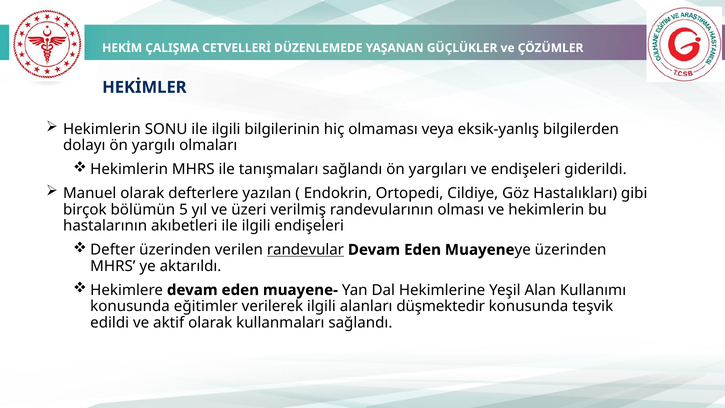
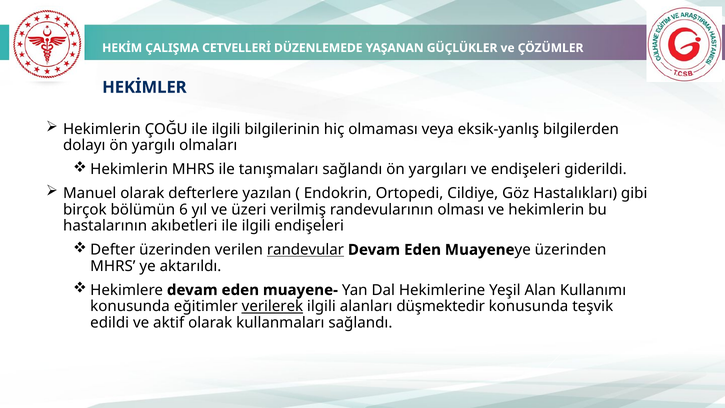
SONU: SONU -> ÇOĞU (166, 129)
5: 5 -> 6 (183, 209)
verilerek underline: none -> present (272, 306)
